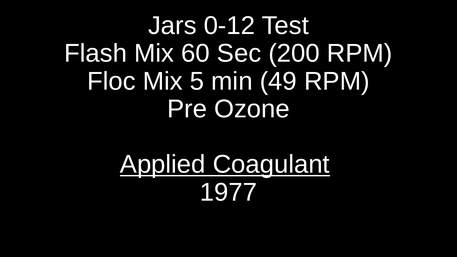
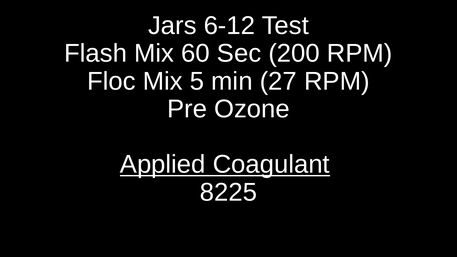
0-12: 0-12 -> 6-12 (229, 26)
49: 49 -> 27 (278, 81)
1977: 1977 -> 8225 (228, 192)
